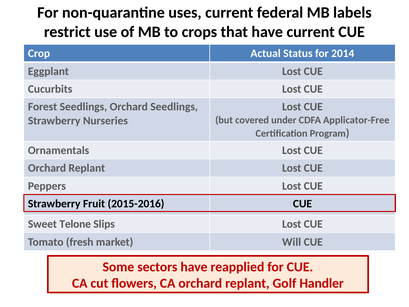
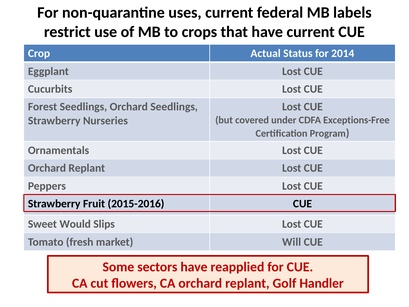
Applicator-Free: Applicator-Free -> Exceptions-Free (356, 120)
Telone: Telone -> Would (75, 224)
